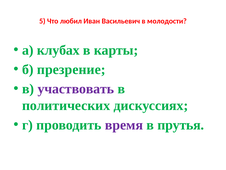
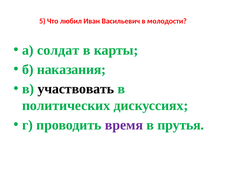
клубах: клубах -> солдат (58, 50)
презрение: презрение -> наказания (71, 69)
участвовать colour: purple -> black (76, 89)
